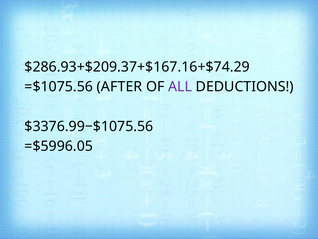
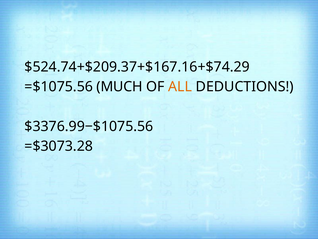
$286.93+$209.37+$167.16+$74.29: $286.93+$209.37+$167.16+$74.29 -> $524.74+$209.37+$167.16+$74.29 (137, 67)
AFTER: AFTER -> MUCH (120, 87)
ALL colour: purple -> orange (180, 87)
=$5996.05: =$5996.05 -> =$3073.28 (59, 146)
